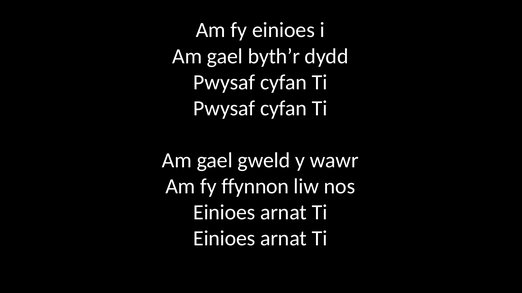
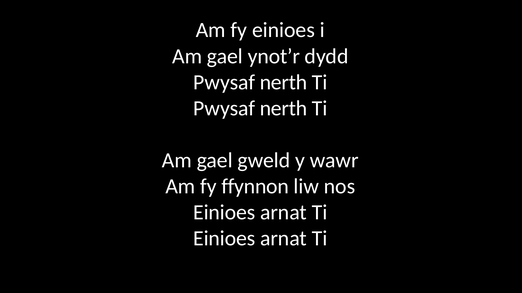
byth’r: byth’r -> ynot’r (274, 56)
cyfan: cyfan -> nerth (284, 82)
cyfan: cyfan -> nerth (284, 109)
